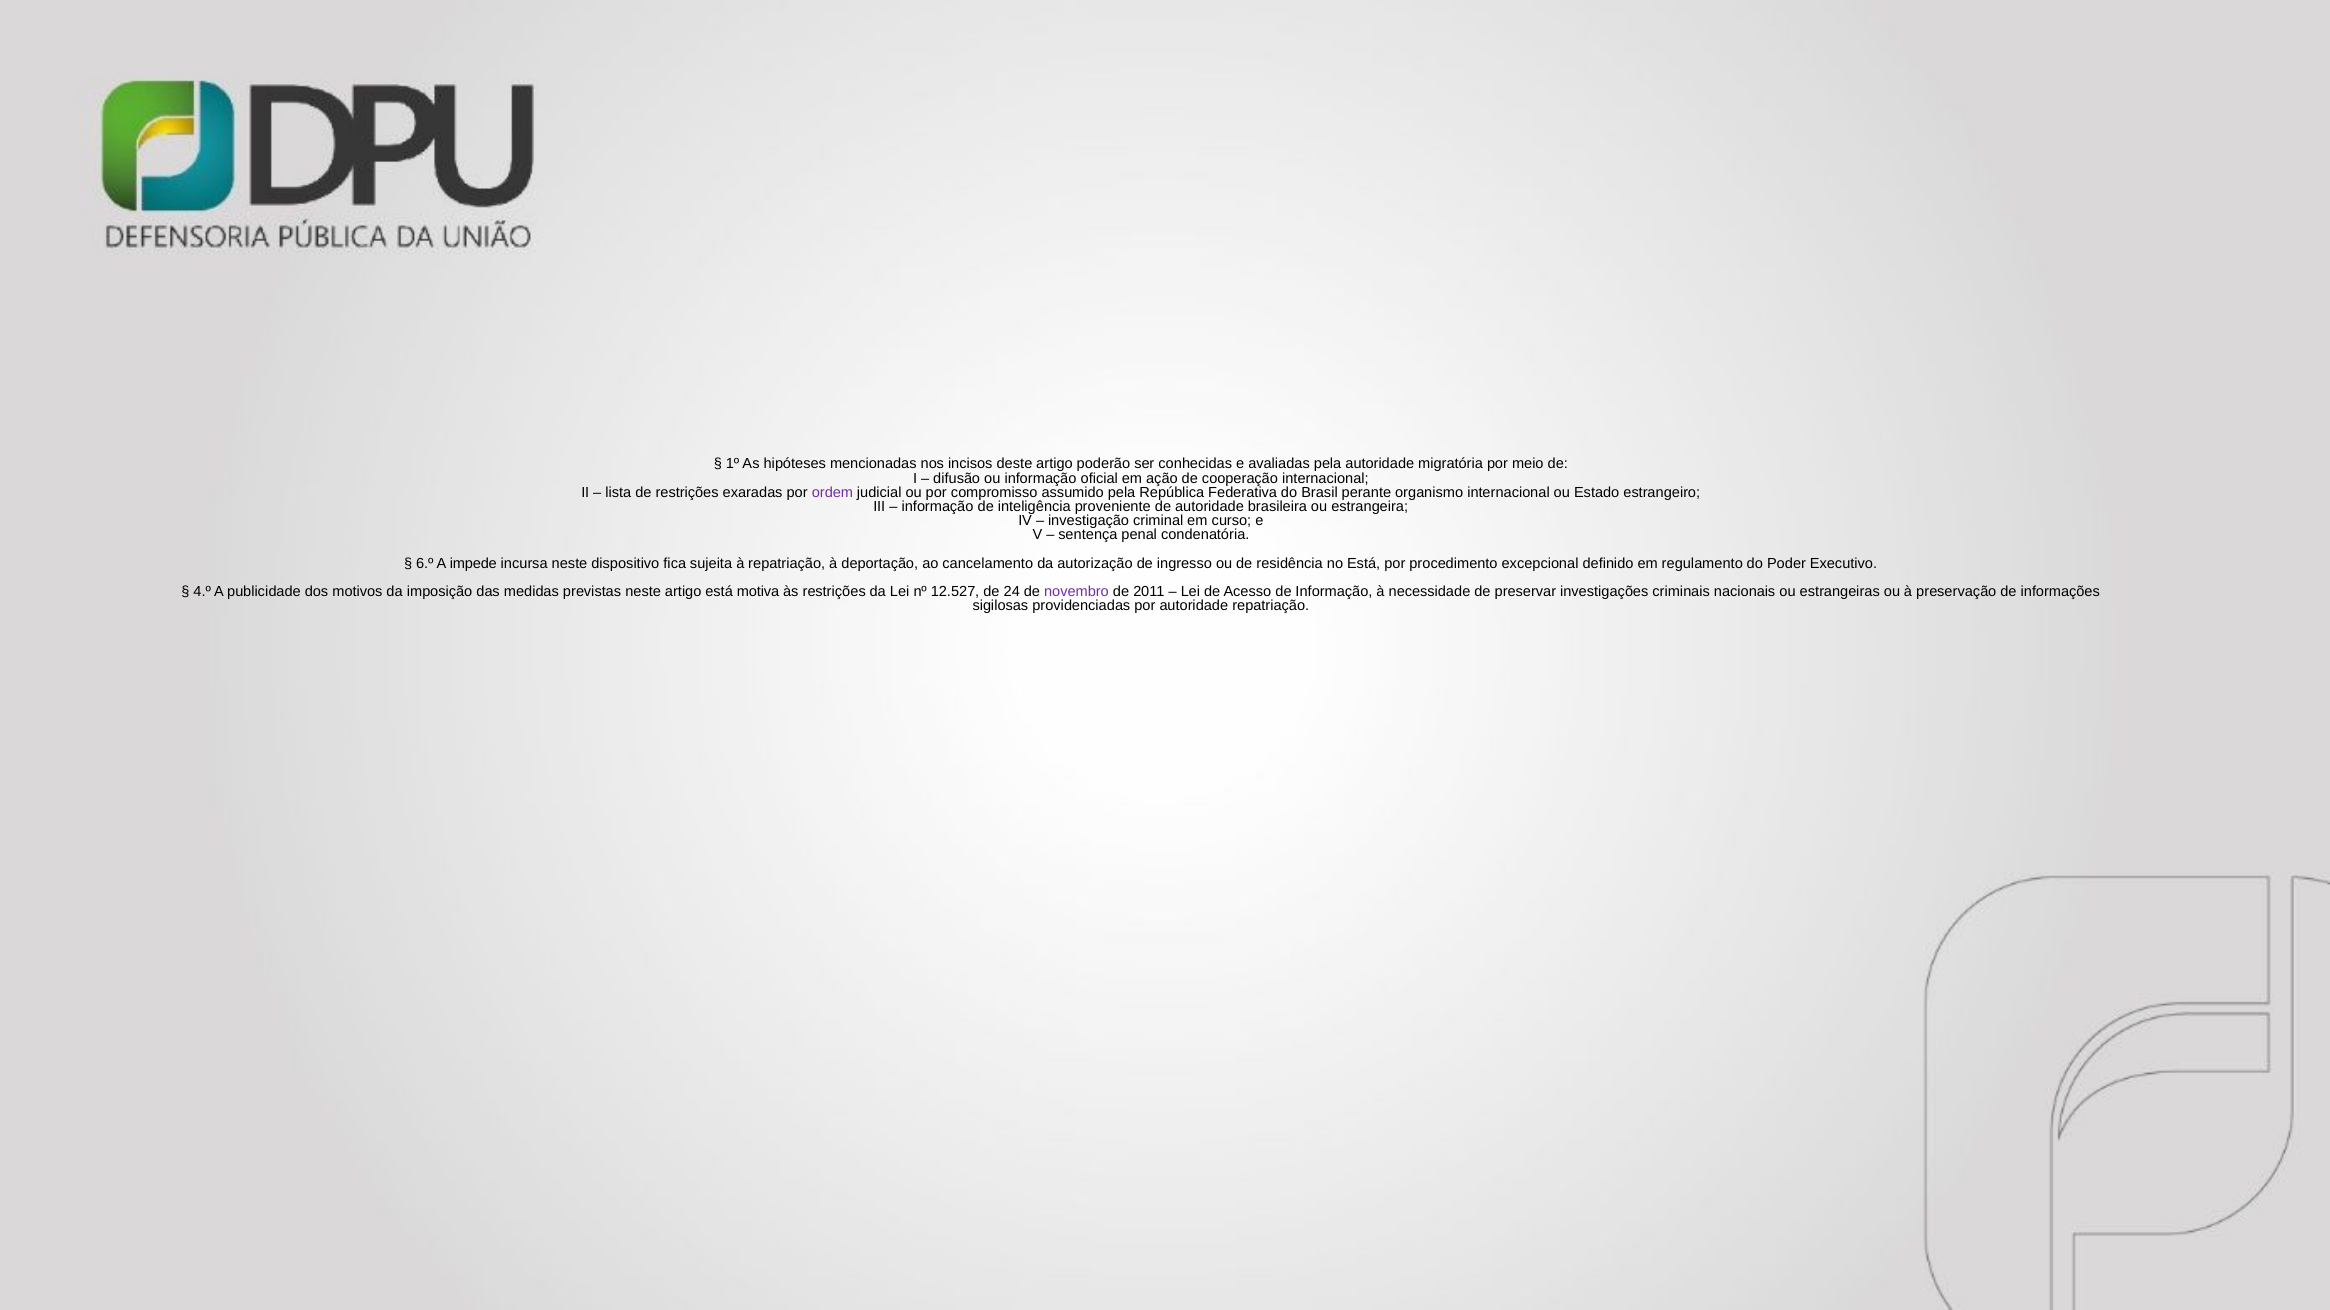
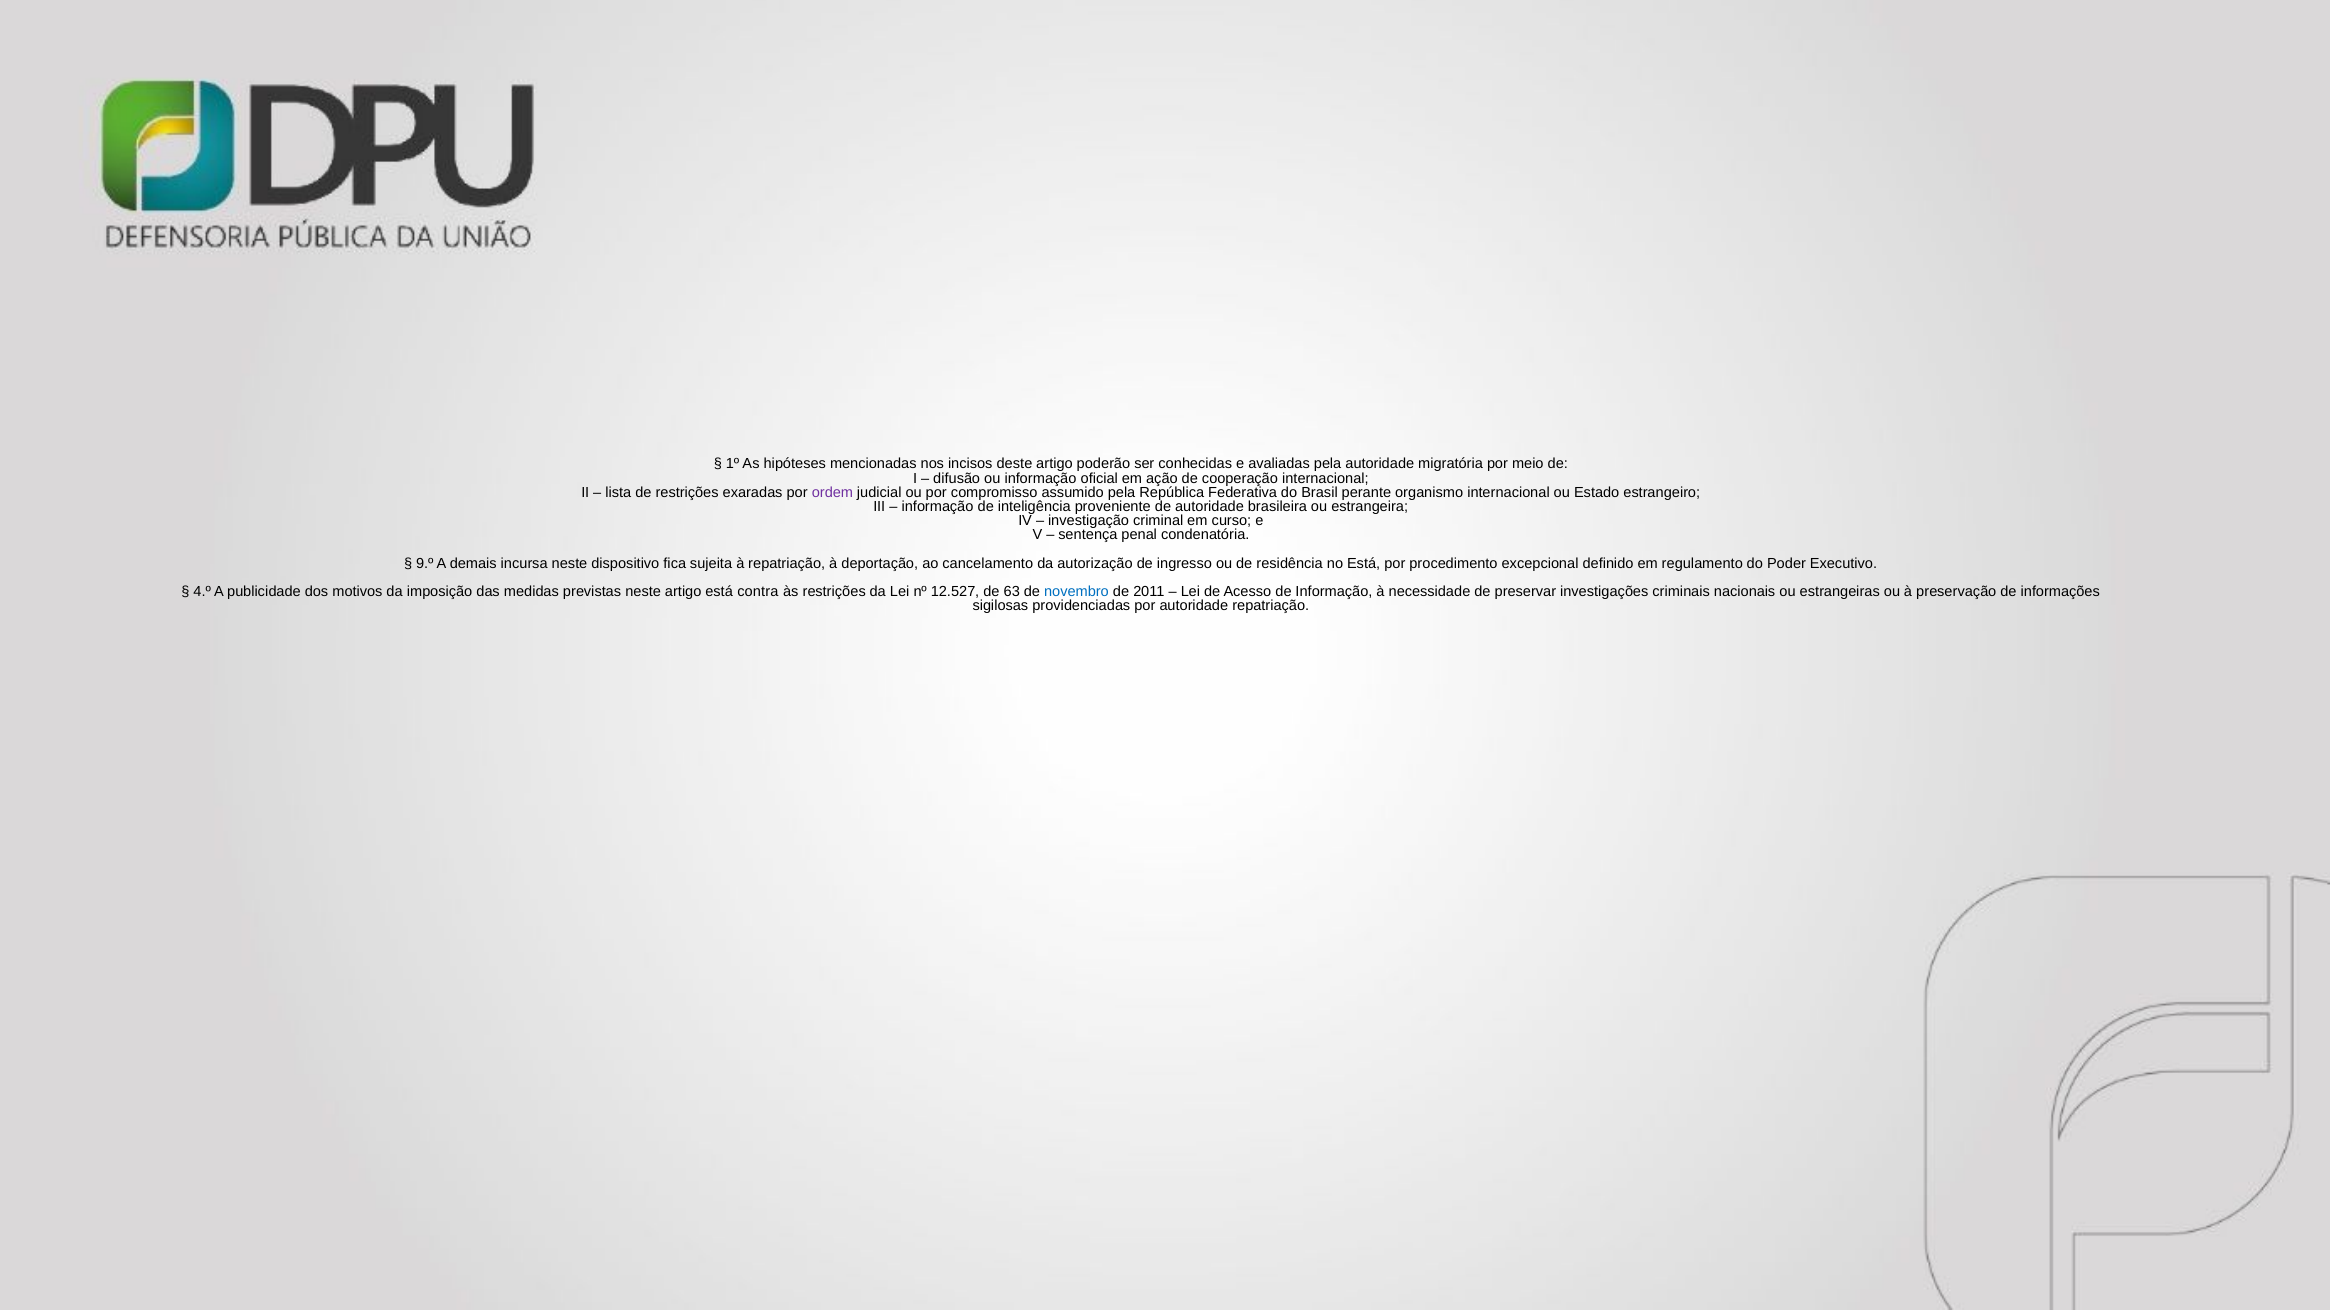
6.º: 6.º -> 9.º (425, 563)
impede: impede -> demais (473, 563)
motiva: motiva -> contra (758, 592)
24: 24 -> 63 (1012, 592)
novembro colour: purple -> blue (1076, 592)
